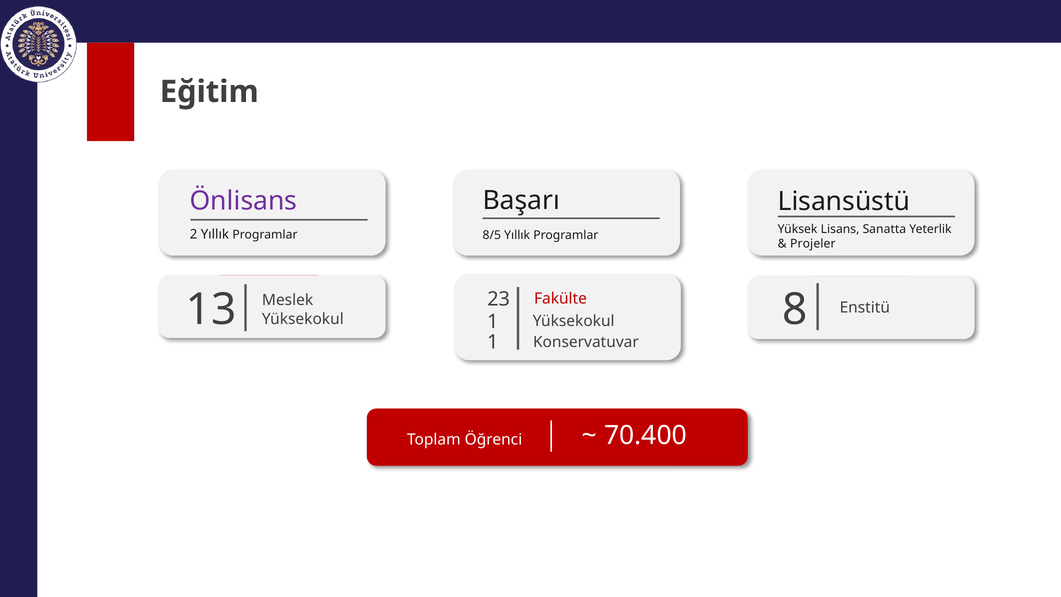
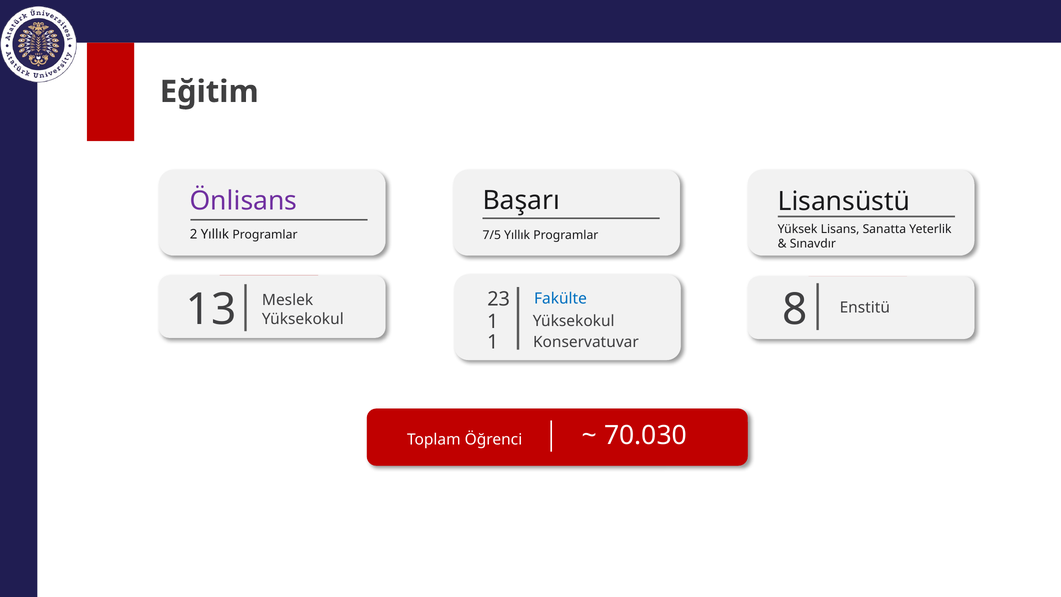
8/5: 8/5 -> 7/5 (492, 235)
Projeler: Projeler -> Sınavdır (813, 244)
Fakülte colour: red -> blue (560, 298)
70.400: 70.400 -> 70.030 (645, 435)
